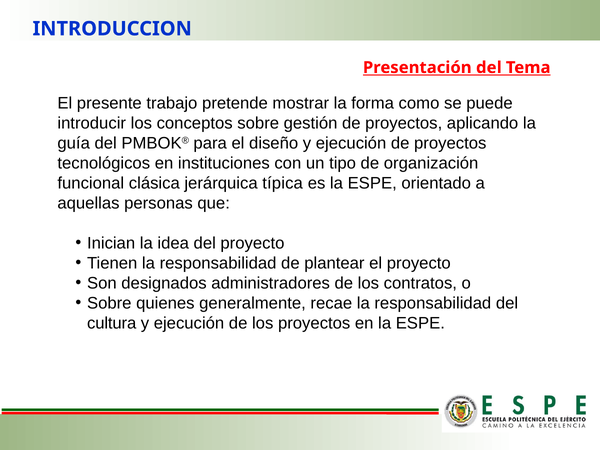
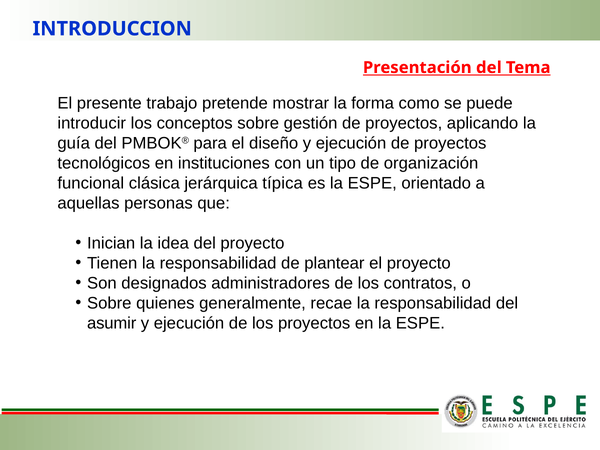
cultura: cultura -> asumir (112, 323)
